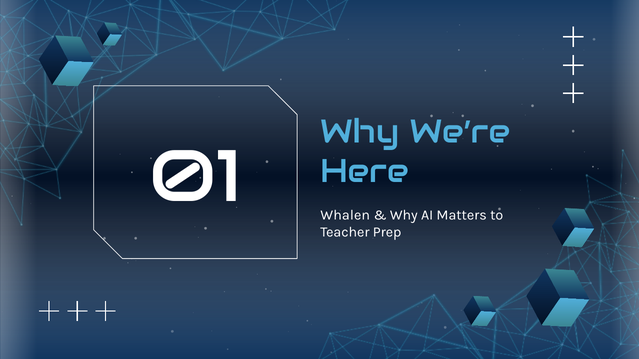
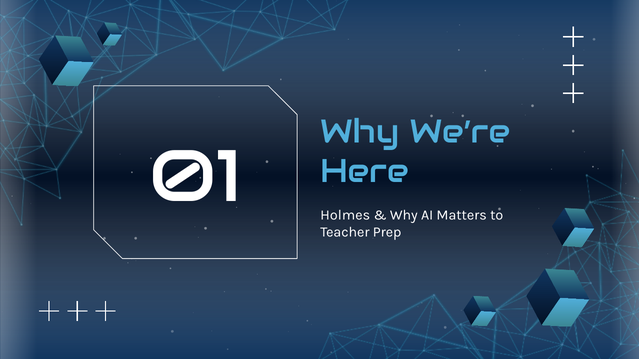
Whalen: Whalen -> Holmes (345, 215)
